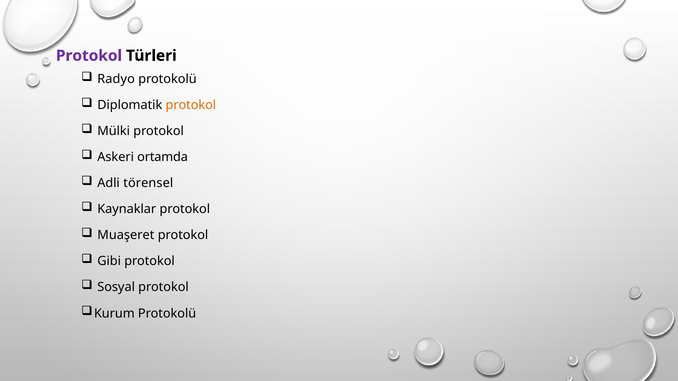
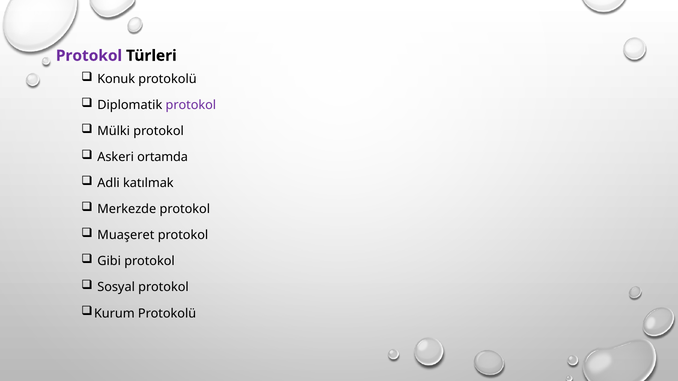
Radyo: Radyo -> Konuk (116, 79)
protokol colour: orange -> purple (191, 105)
törensel: törensel -> katılmak (148, 183)
Kaynaklar: Kaynaklar -> Merkezde (127, 209)
